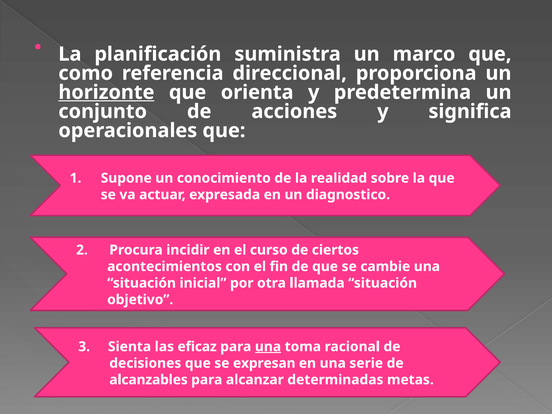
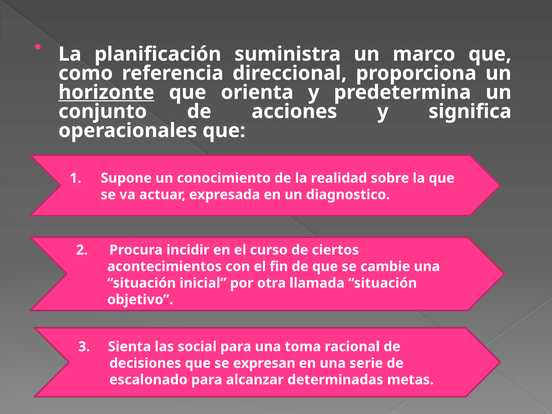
eficaz: eficaz -> social (197, 347)
una underline: present -> none (268, 347)
alcanzables: alcanzables -> escalonado (148, 380)
